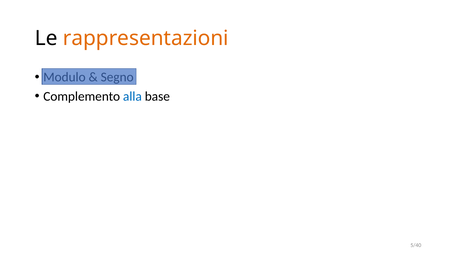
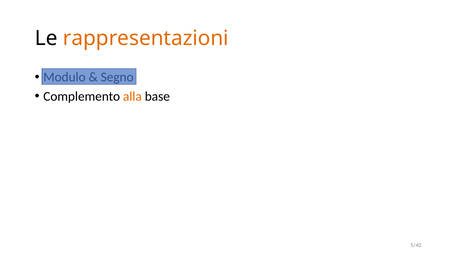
alla colour: blue -> orange (132, 96)
